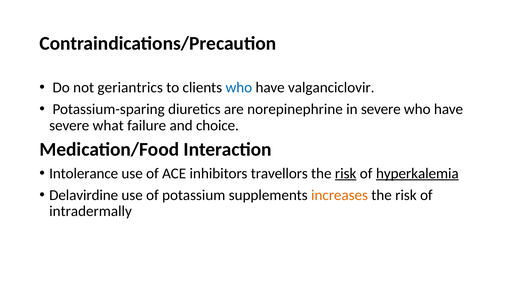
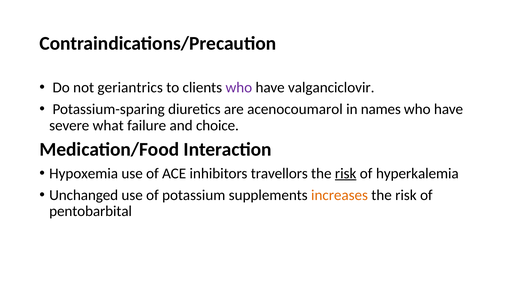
who colour: blue -> purple (239, 88)
norepinephrine: norepinephrine -> acenocoumarol (295, 109)
in severe: severe -> names (381, 109)
Intolerance: Intolerance -> Hypoxemia (84, 174)
hyperkalemia underline: present -> none (417, 174)
Delavirdine: Delavirdine -> Unchanged (84, 195)
intradermally: intradermally -> pentobarbital (91, 212)
